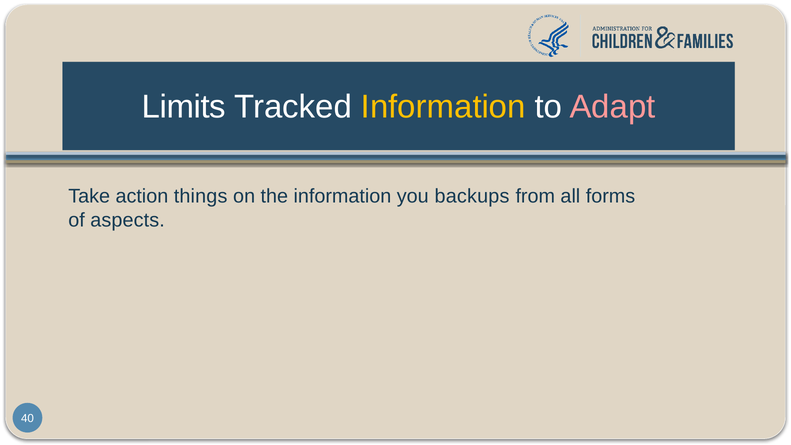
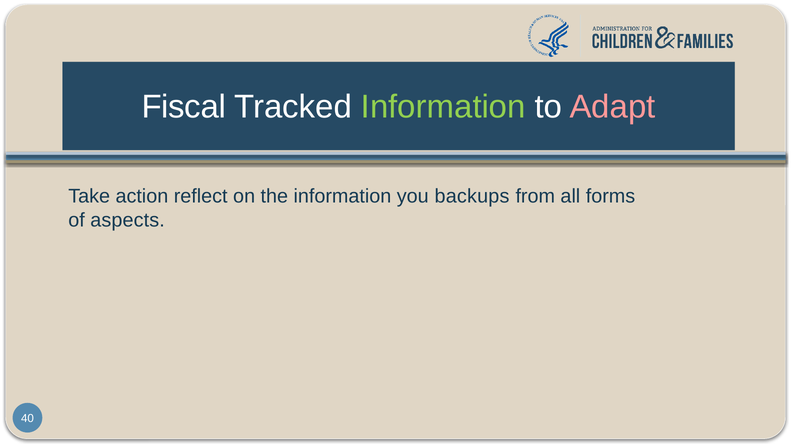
Limits: Limits -> Fiscal (184, 107)
Information colour: yellow -> light green (443, 107)
things: things -> reflect (201, 196)
